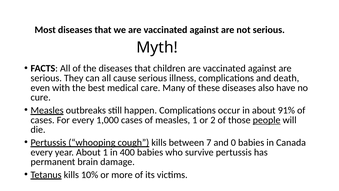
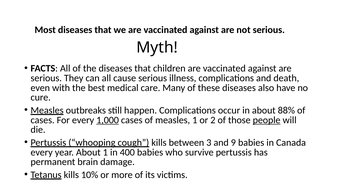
91%: 91% -> 88% (286, 110)
1,000 underline: none -> present (108, 120)
7: 7 -> 3 (209, 142)
0: 0 -> 9 (233, 142)
